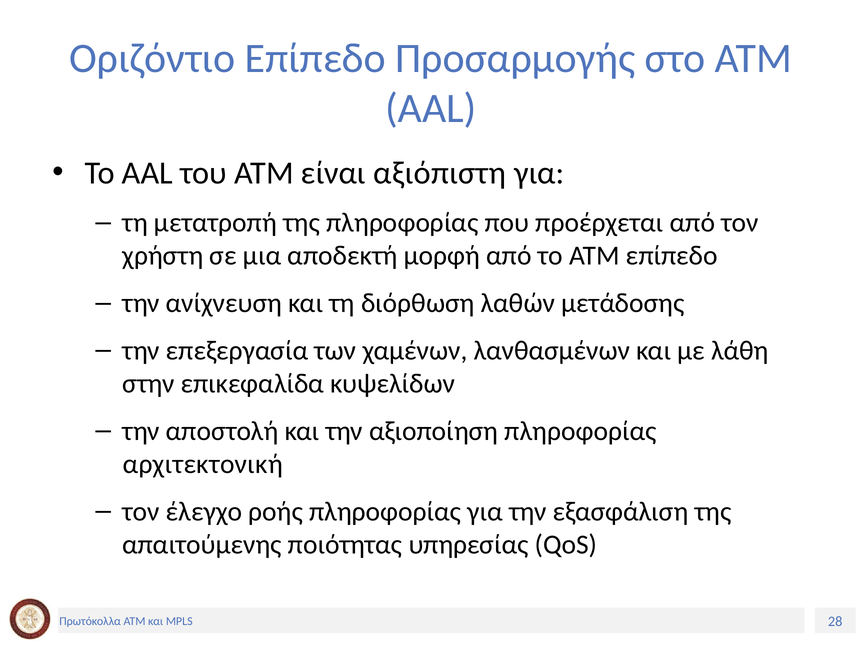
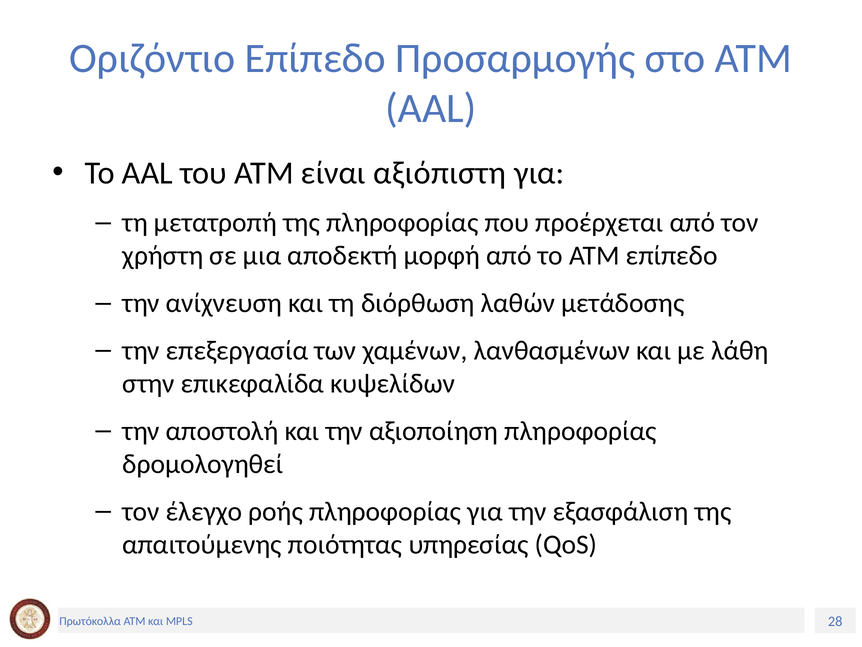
αρχιτεκτονική: αρχιτεκτονική -> δρομολογηθεί (203, 464)
